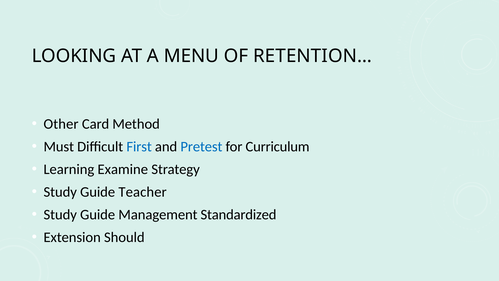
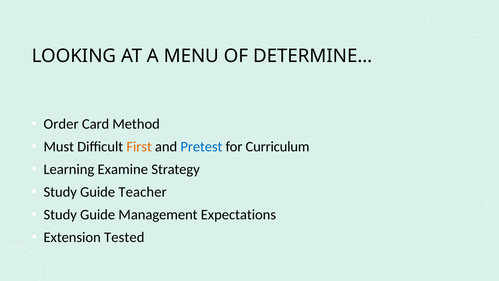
RETENTION…: RETENTION… -> DETERMINE… (313, 56)
Other: Other -> Order (61, 124)
First colour: blue -> orange (139, 147)
Standardized: Standardized -> Expectations (238, 214)
Should: Should -> Tested (124, 237)
